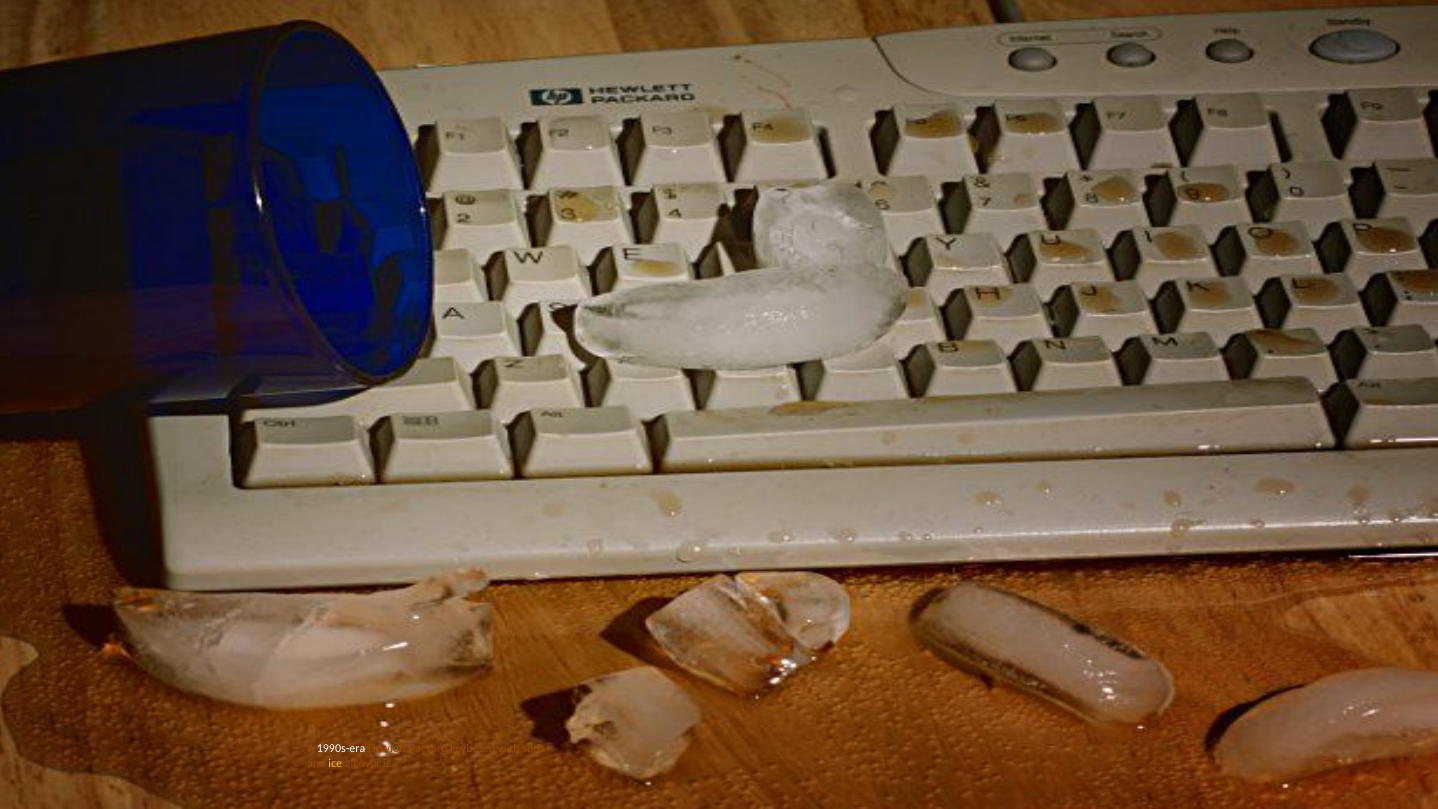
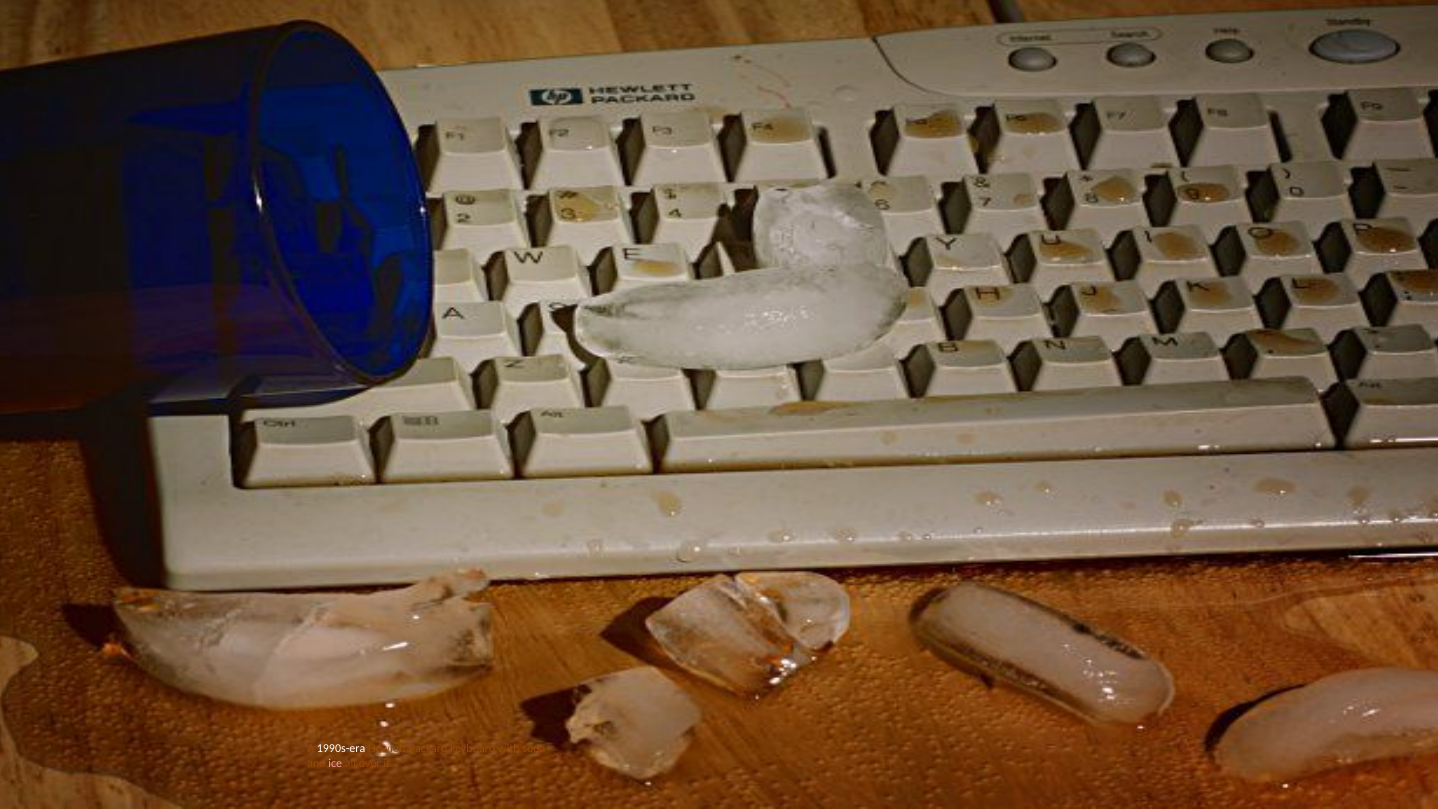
ice colour: yellow -> pink (335, 763)
